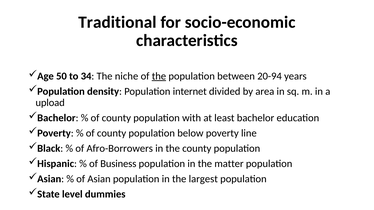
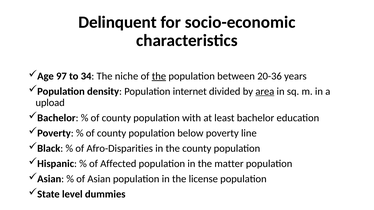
Traditional: Traditional -> Delinquent (118, 22)
50: 50 -> 97 (61, 76)
20-94: 20-94 -> 20-36 (270, 76)
area underline: none -> present (265, 91)
Afro-Borrowers: Afro-Borrowers -> Afro-Disparities (120, 149)
Business: Business -> Affected (118, 164)
largest: largest -> license (203, 179)
